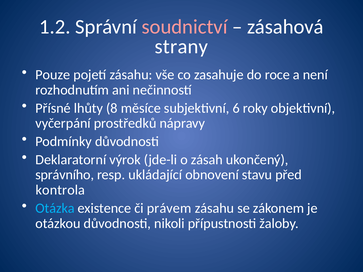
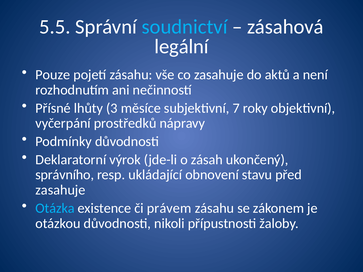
1.2: 1.2 -> 5.5 (55, 27)
soudnictví colour: pink -> light blue (185, 27)
strany: strany -> legální (182, 47)
roce: roce -> aktů (277, 75)
8: 8 -> 3 (112, 108)
6: 6 -> 7 (236, 108)
kontrola: kontrola -> zasahuje (60, 190)
